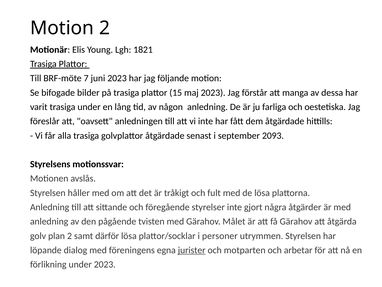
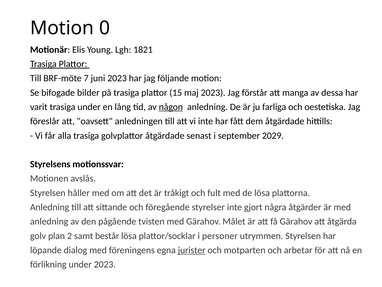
Motion 2: 2 -> 0 (104, 28)
någon underline: none -> present (171, 107)
2093: 2093 -> 2029 (273, 135)
därför: därför -> består (107, 235)
